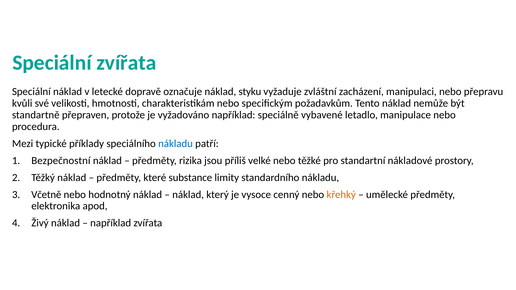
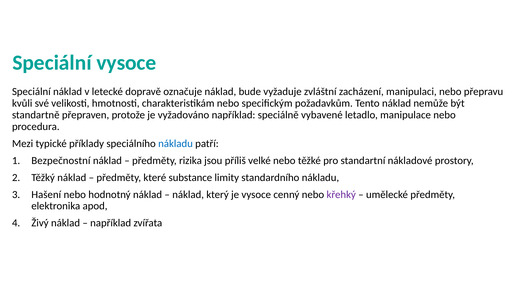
Speciální zvířata: zvířata -> vysoce (126, 63)
styku: styku -> bude (250, 92)
Včetně: Včetně -> Hašení (46, 195)
křehký colour: orange -> purple (341, 195)
